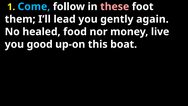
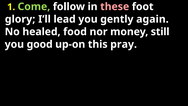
Come colour: light blue -> light green (34, 7)
them: them -> glory (20, 19)
live: live -> still (160, 32)
boat: boat -> pray (124, 44)
